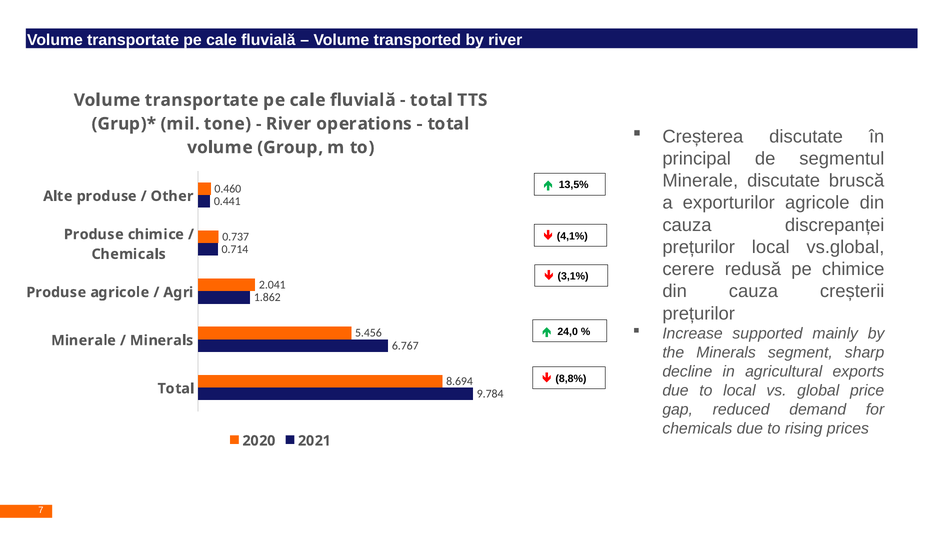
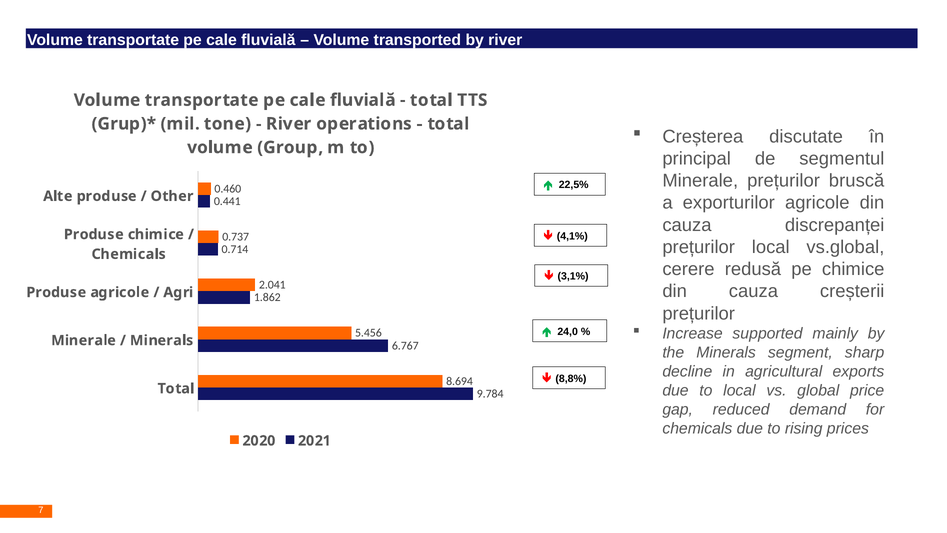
Minerale discutate: discutate -> prețurilor (784, 181)
13,5%: 13,5% -> 22,5% (574, 185)
